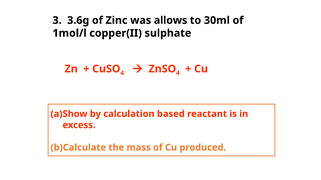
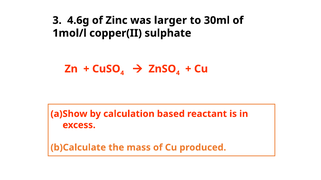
3.6g: 3.6g -> 4.6g (78, 20)
allows: allows -> larger (170, 20)
